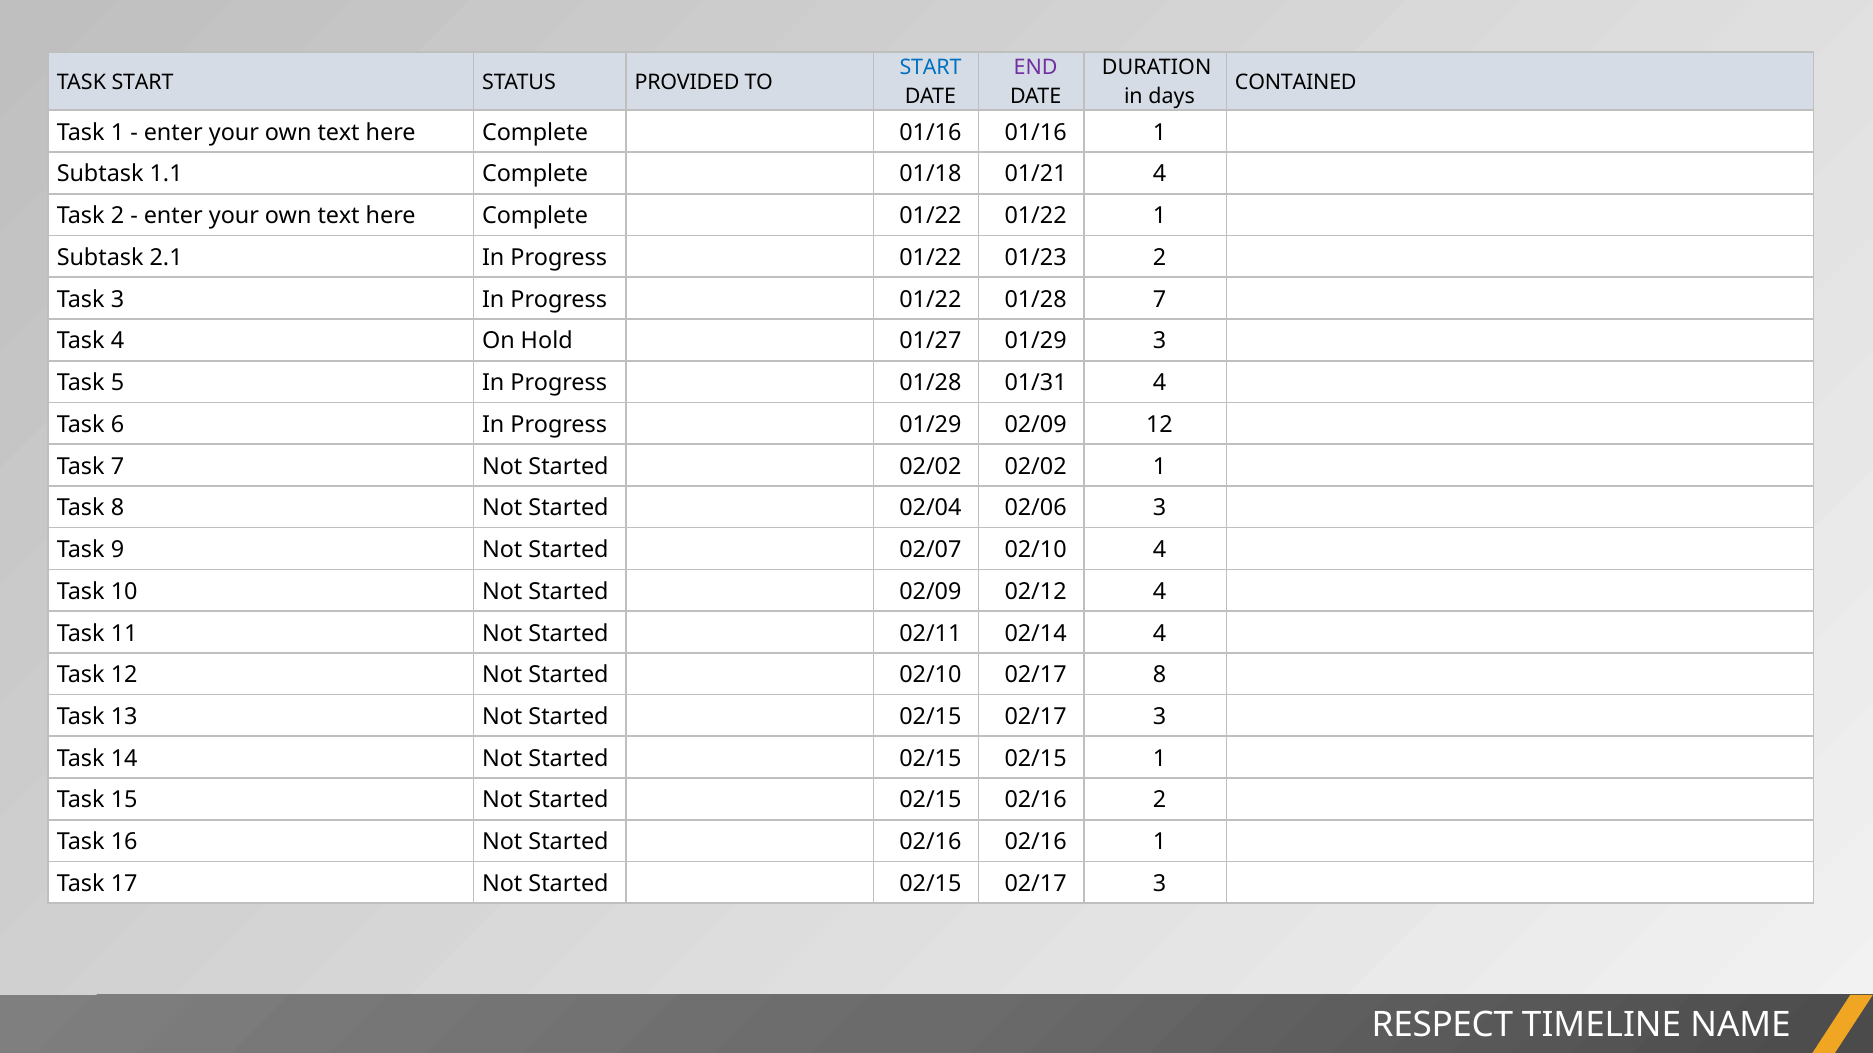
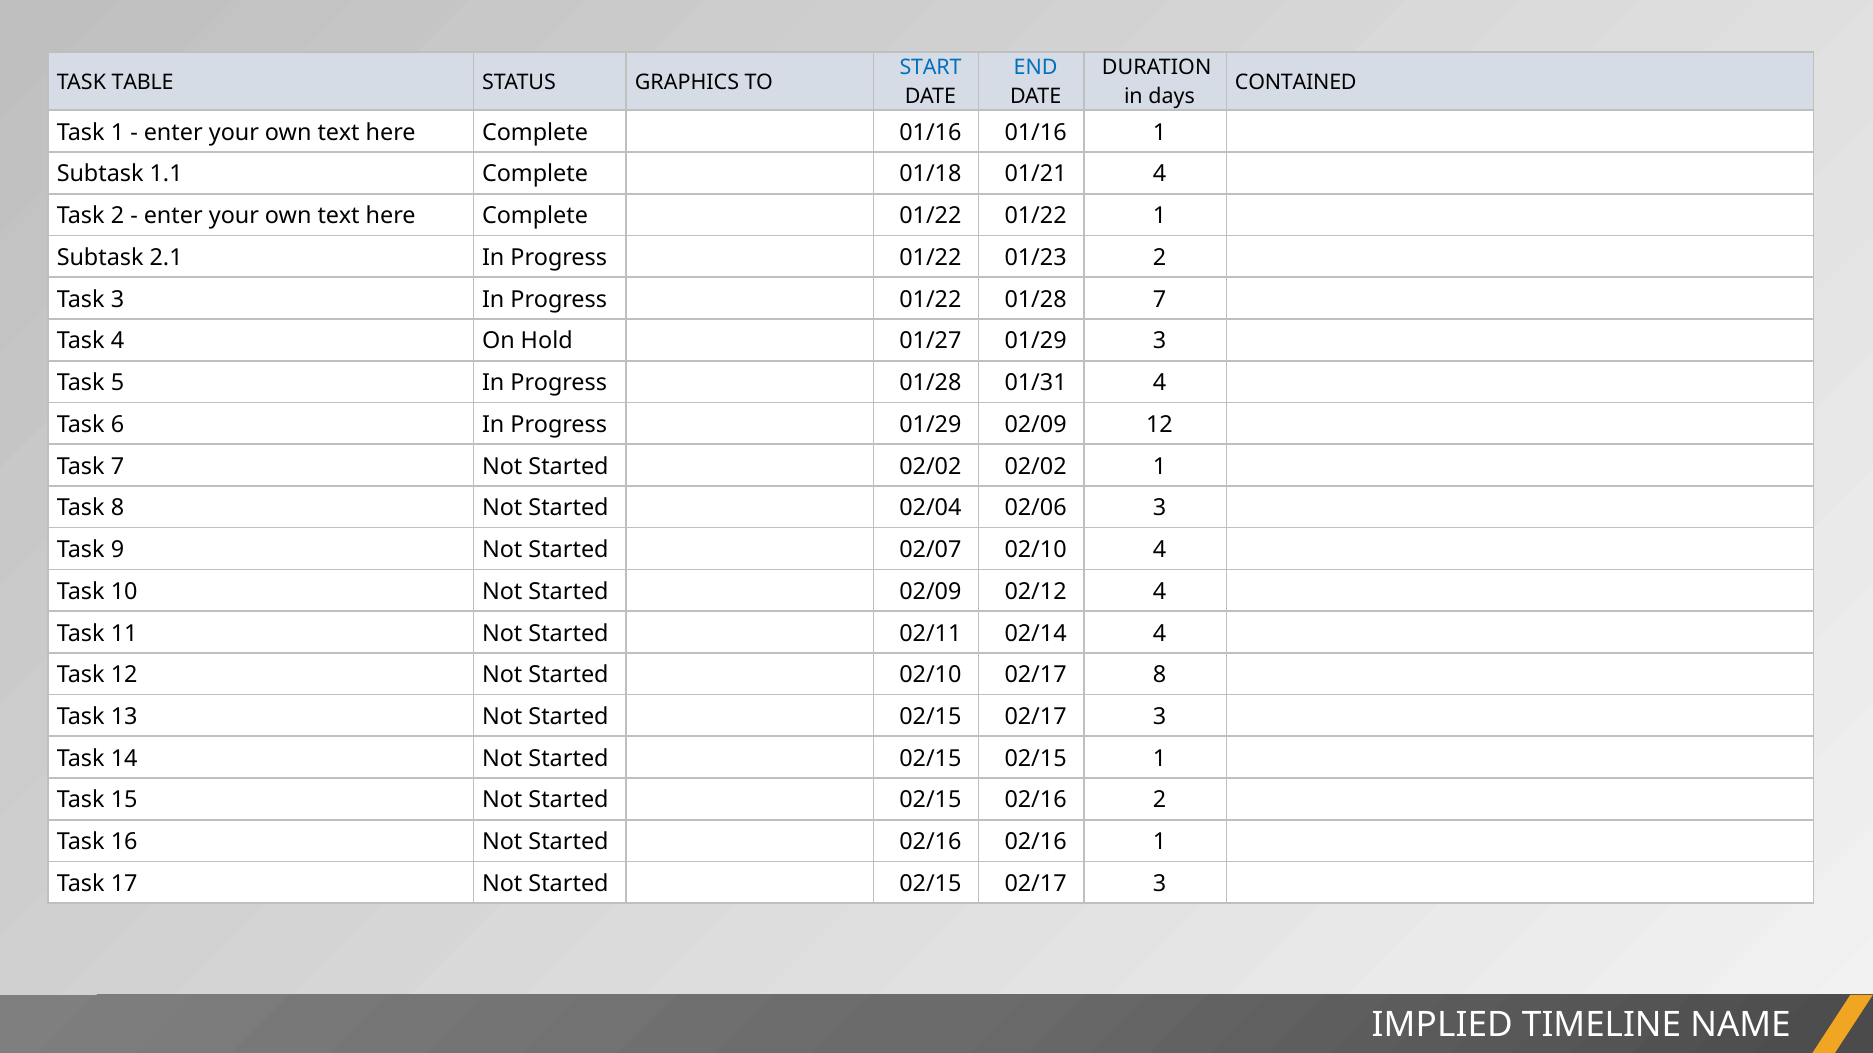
END colour: purple -> blue (1036, 68)
TASK START: START -> TABLE (143, 82)
PROVIDED: PROVIDED -> GRAPHICS (687, 82)
RESPECT: RESPECT -> IMPLIED (1442, 1025)
